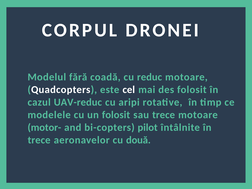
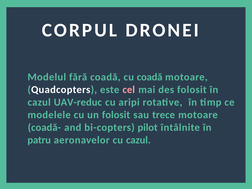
cu reduc: reduc -> coadă (150, 77)
cel colour: white -> pink (129, 90)
motor-: motor- -> coadă- (44, 127)
trece: trece -> patru (39, 140)
cu două: două -> cazul (138, 140)
